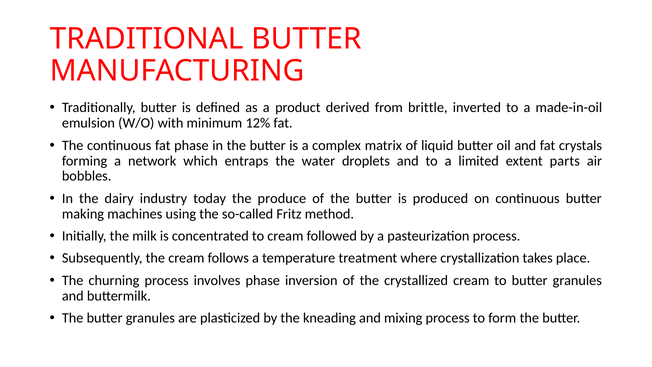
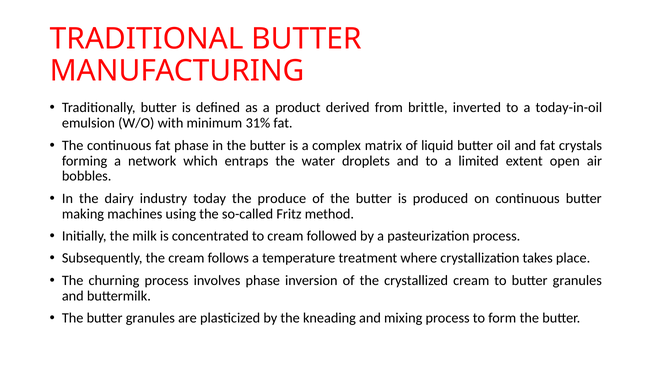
made-in-oil: made-in-oil -> today-in-oil (569, 108)
12%: 12% -> 31% (258, 123)
parts: parts -> open (565, 161)
